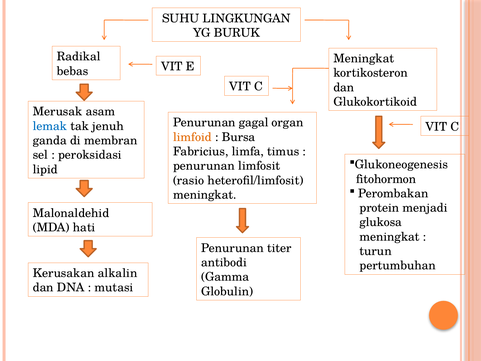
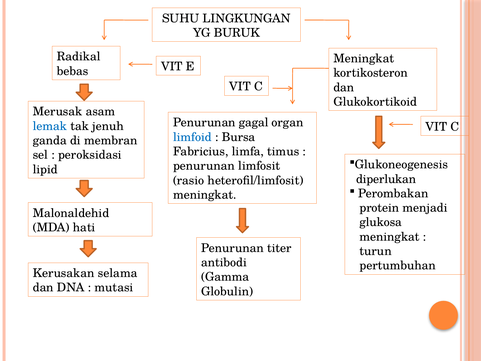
limfoid colour: orange -> blue (192, 137)
fitohormon: fitohormon -> diperlukan (386, 179)
alkalin: alkalin -> selama (118, 273)
